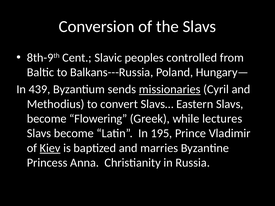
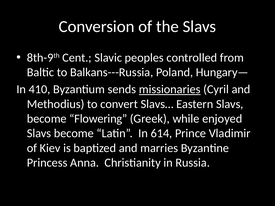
439: 439 -> 410 (40, 89)
lectures: lectures -> enjoyed (222, 119)
195: 195 -> 614 (161, 133)
Kiev underline: present -> none (50, 148)
